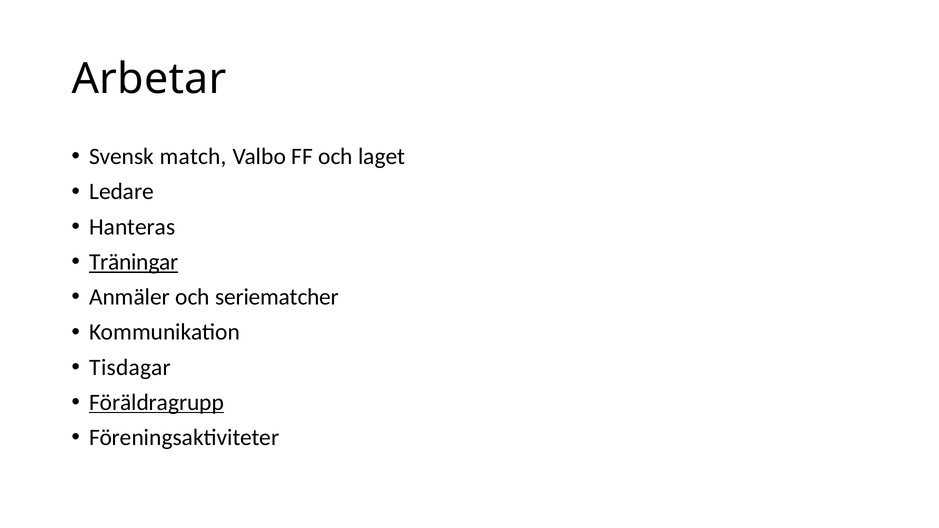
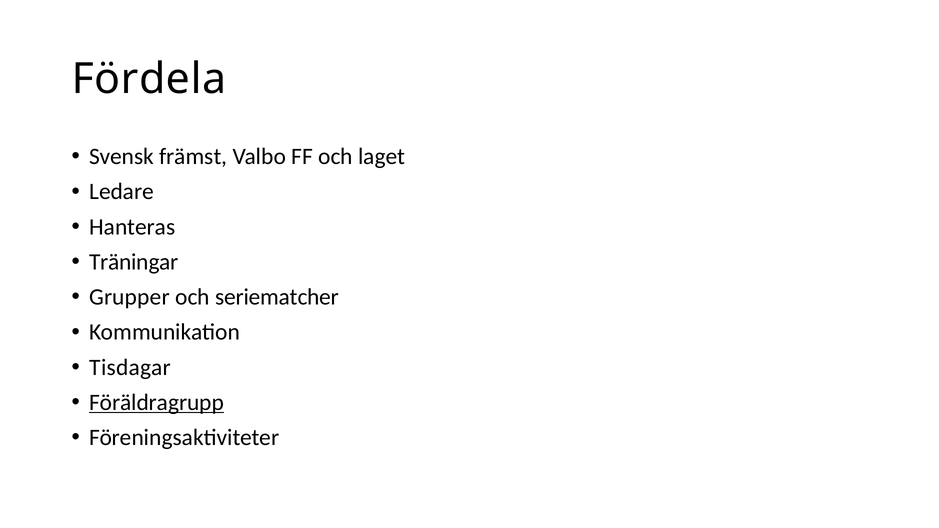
Arbetar: Arbetar -> Fördela (149, 79)
match: match -> främst (193, 157)
Träningar underline: present -> none (134, 262)
Anmäler: Anmäler -> Grupper (129, 297)
